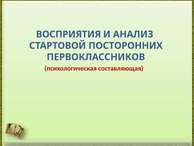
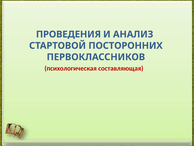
ВОСПРИЯТИЯ: ВОСПРИЯТИЯ -> ПРОВЕДЕНИЯ (68, 34)
